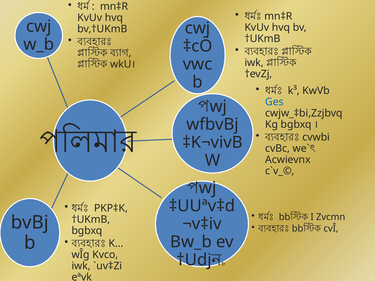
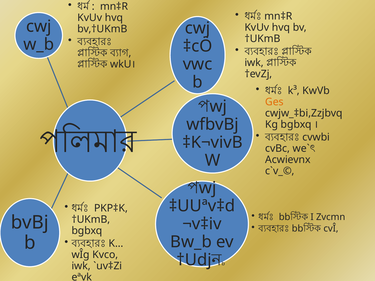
Ges colour: blue -> orange (274, 102)
